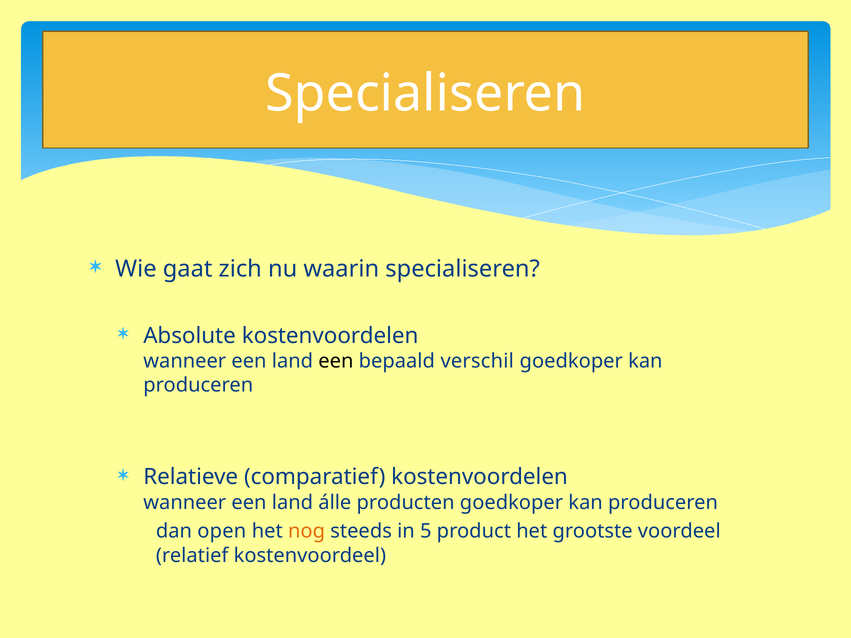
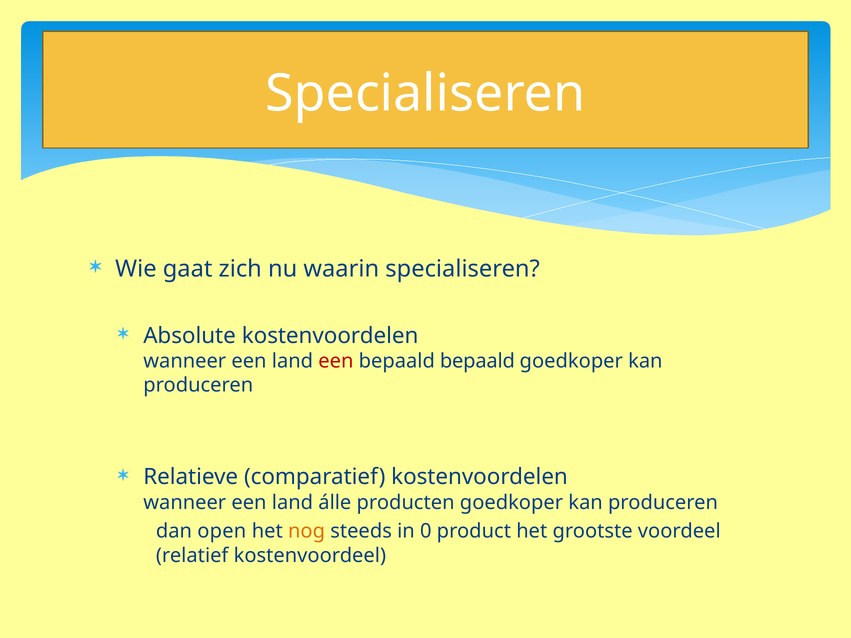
een colour: black -> red (336, 361)
bepaald verschil: verschil -> bepaald (477, 361)
5: 5 -> 0 (426, 531)
